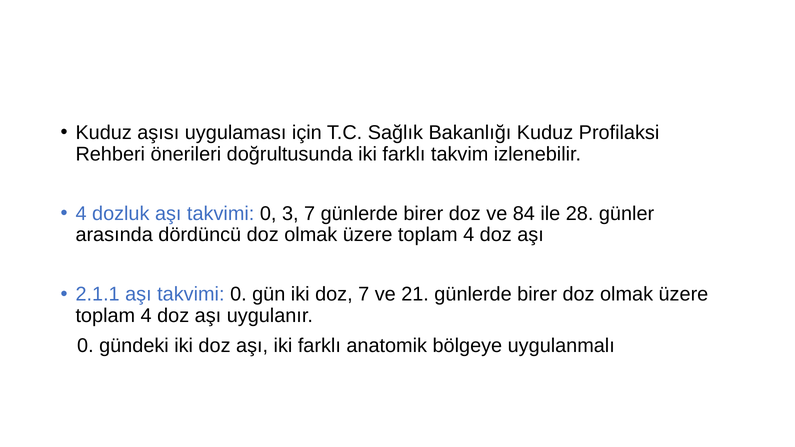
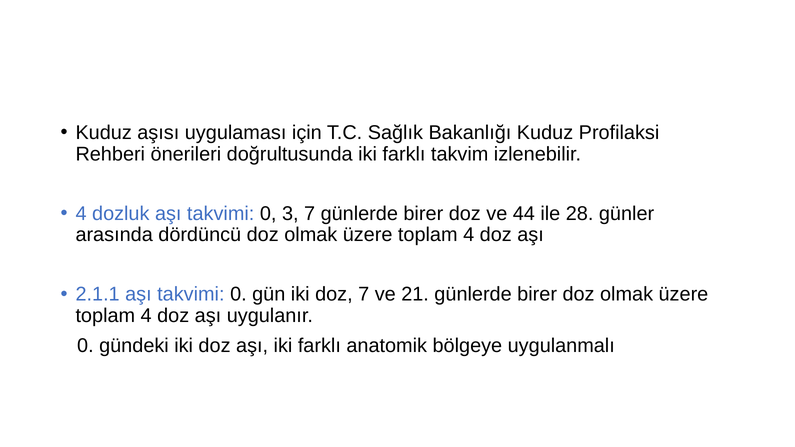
84: 84 -> 44 (524, 214)
